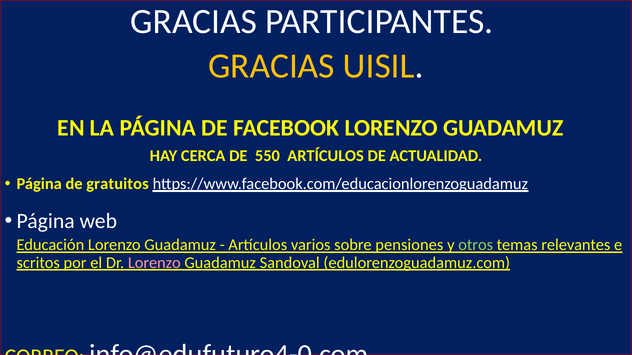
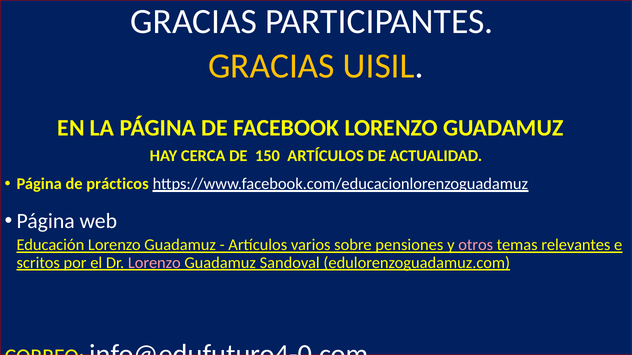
550: 550 -> 150 (267, 156)
gratuitos: gratuitos -> prácticos (118, 184)
otros colour: light green -> pink (476, 245)
